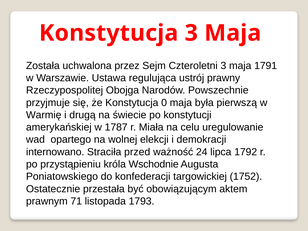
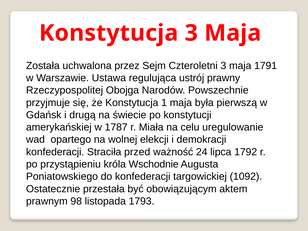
0: 0 -> 1 (164, 103)
Warmię: Warmię -> Gdańsk (44, 115)
internowano: internowano -> konfederacji (55, 152)
1752: 1752 -> 1092 (246, 177)
71: 71 -> 98 (76, 201)
